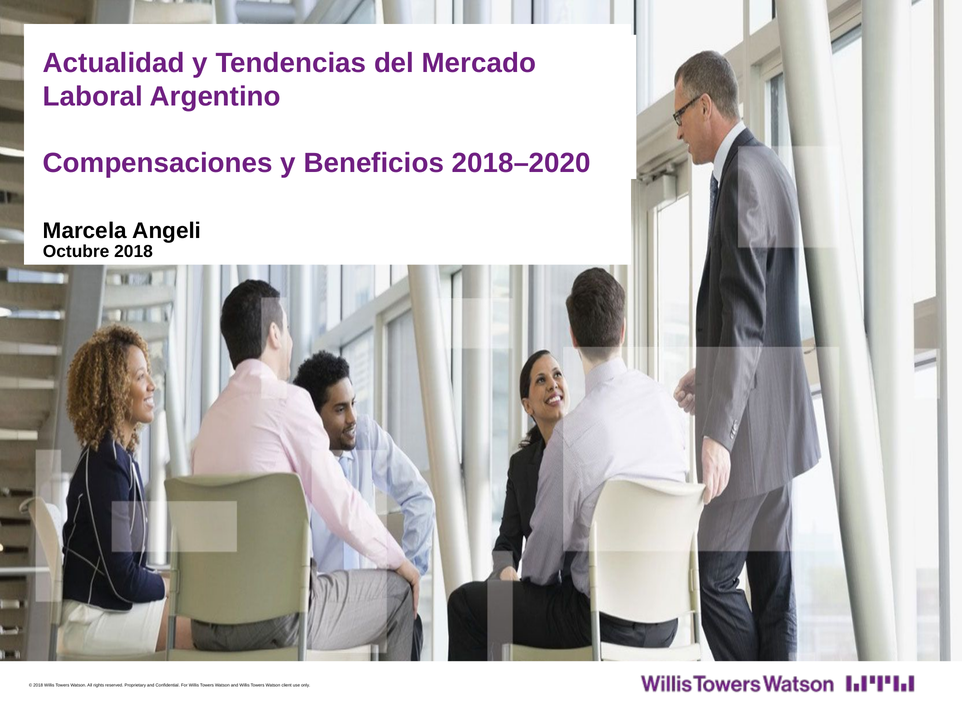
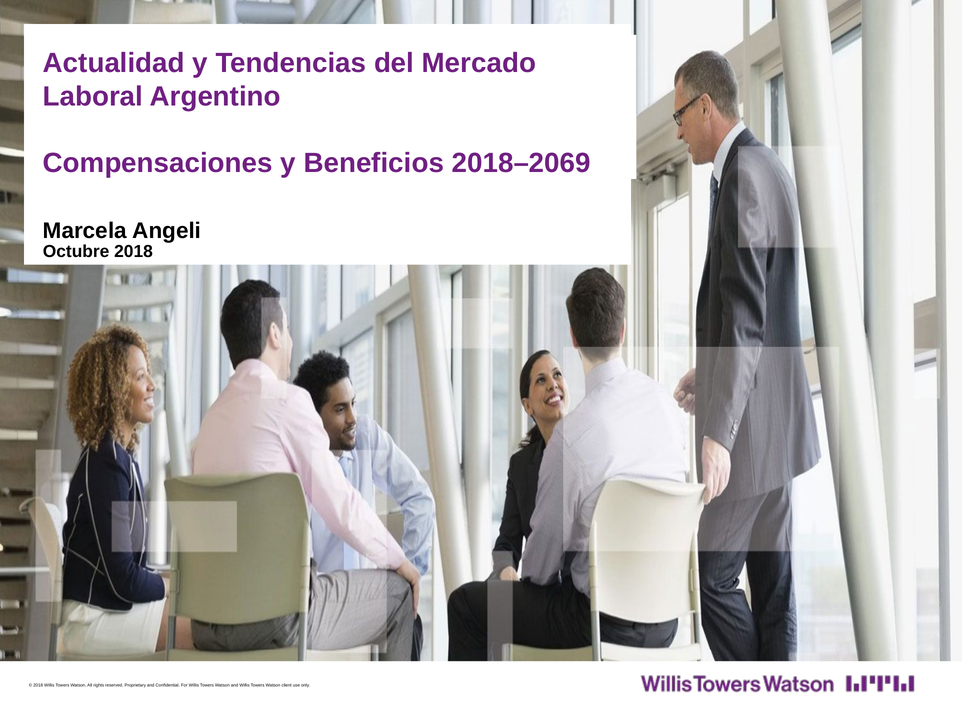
2018–2020: 2018–2020 -> 2018–2069 (521, 163)
